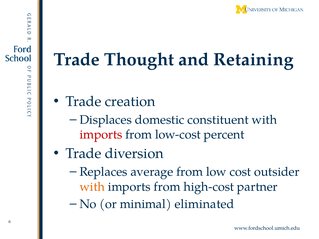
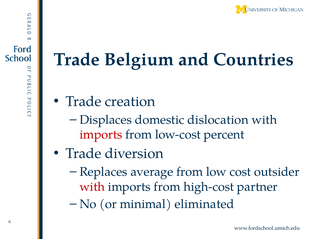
Thought: Thought -> Belgium (139, 60)
Retaining: Retaining -> Countries (253, 60)
constituent: constituent -> dislocation (218, 120)
with colour: orange -> red (92, 187)
